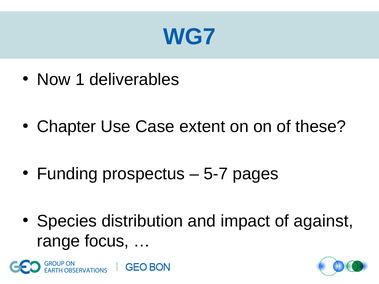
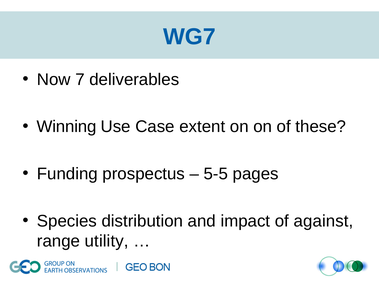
1: 1 -> 7 (80, 80)
Chapter: Chapter -> Winning (67, 127)
5-7: 5-7 -> 5-5 (216, 174)
focus: focus -> utility (107, 241)
